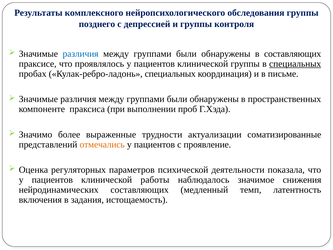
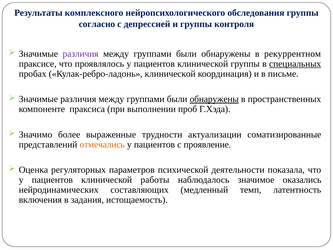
позднего: позднего -> согласно (97, 24)
различия colour: blue -> purple (81, 54)
в составляющих: составляющих -> рекуррентном (293, 54)
Кулак-ребро-ладонь специальных: специальных -> клинической (170, 74)
обнаружены underline: none -> present (214, 99)
снижения: снижения -> оказались (302, 180)
